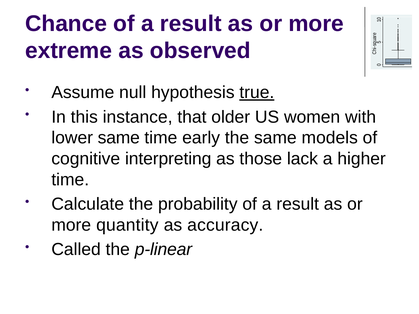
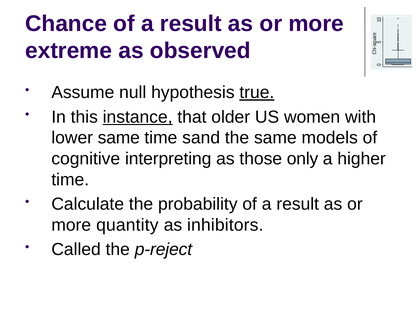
instance underline: none -> present (138, 117)
early: early -> sand (201, 138)
lack: lack -> only (303, 159)
accuracy: accuracy -> inhibitors (225, 225)
p-linear: p-linear -> p-reject (163, 250)
